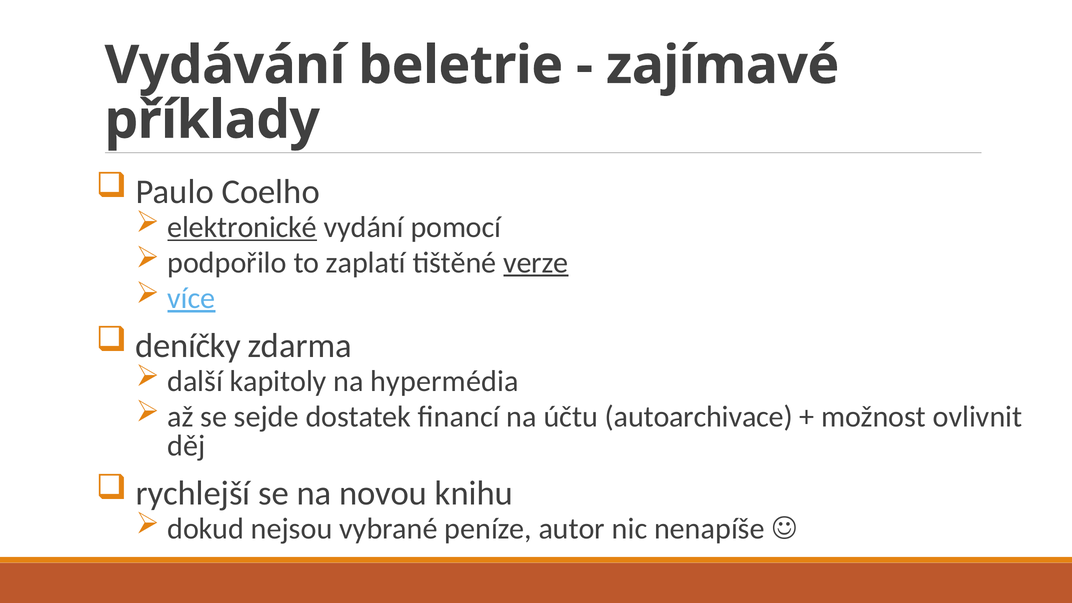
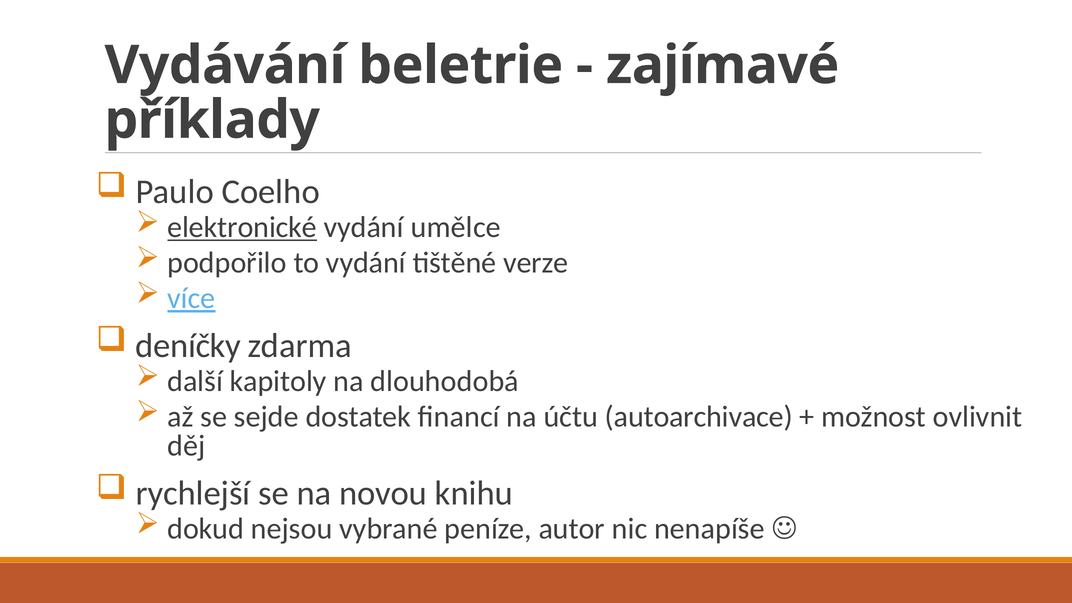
pomocí: pomocí -> umělce (456, 227)
to zaplatí: zaplatí -> vydání (366, 263)
verze underline: present -> none (536, 263)
hypermédia: hypermédia -> dlouhodobá (445, 381)
